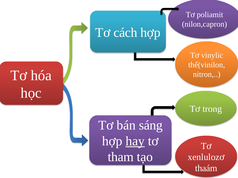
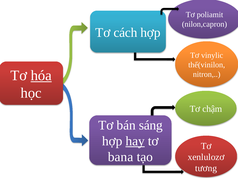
hóa underline: none -> present (41, 76)
trong: trong -> chậm (212, 109)
tham: tham -> bana (121, 157)
thaám: thaám -> tương (206, 169)
